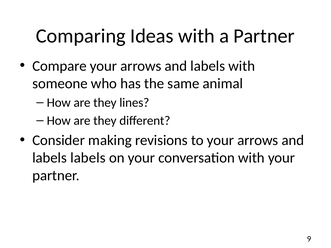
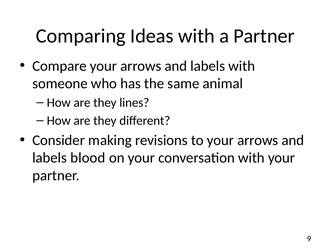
labels labels: labels -> blood (88, 158)
